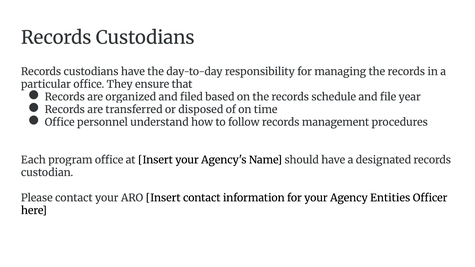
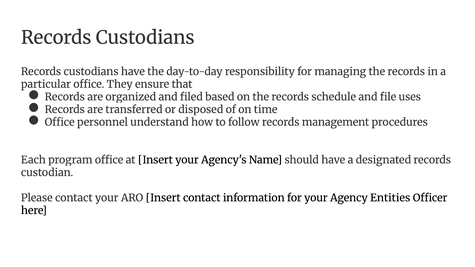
year: year -> uses (410, 97)
